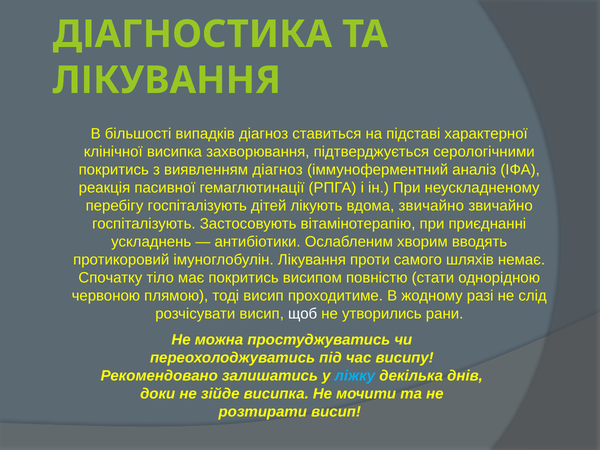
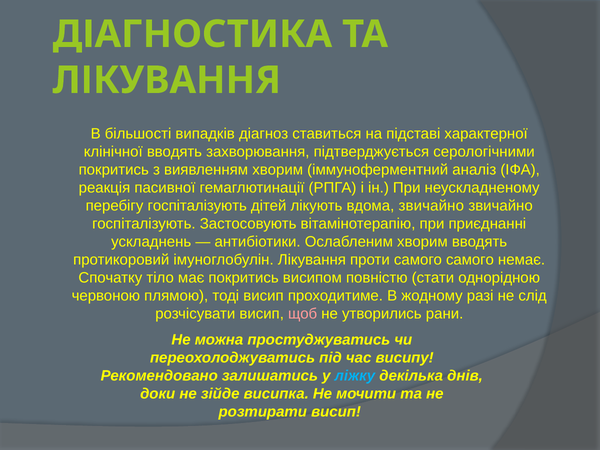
клінічної висипка: висипка -> вводять (174, 152)
виявленням діагноз: діагноз -> хворим (278, 170)
самого шляхів: шляхів -> самого (470, 260)
щоб colour: white -> pink (303, 314)
